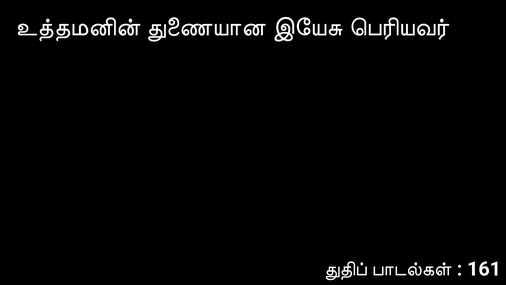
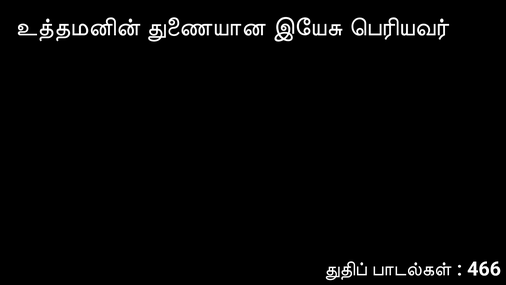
161: 161 -> 466 (484, 269)
